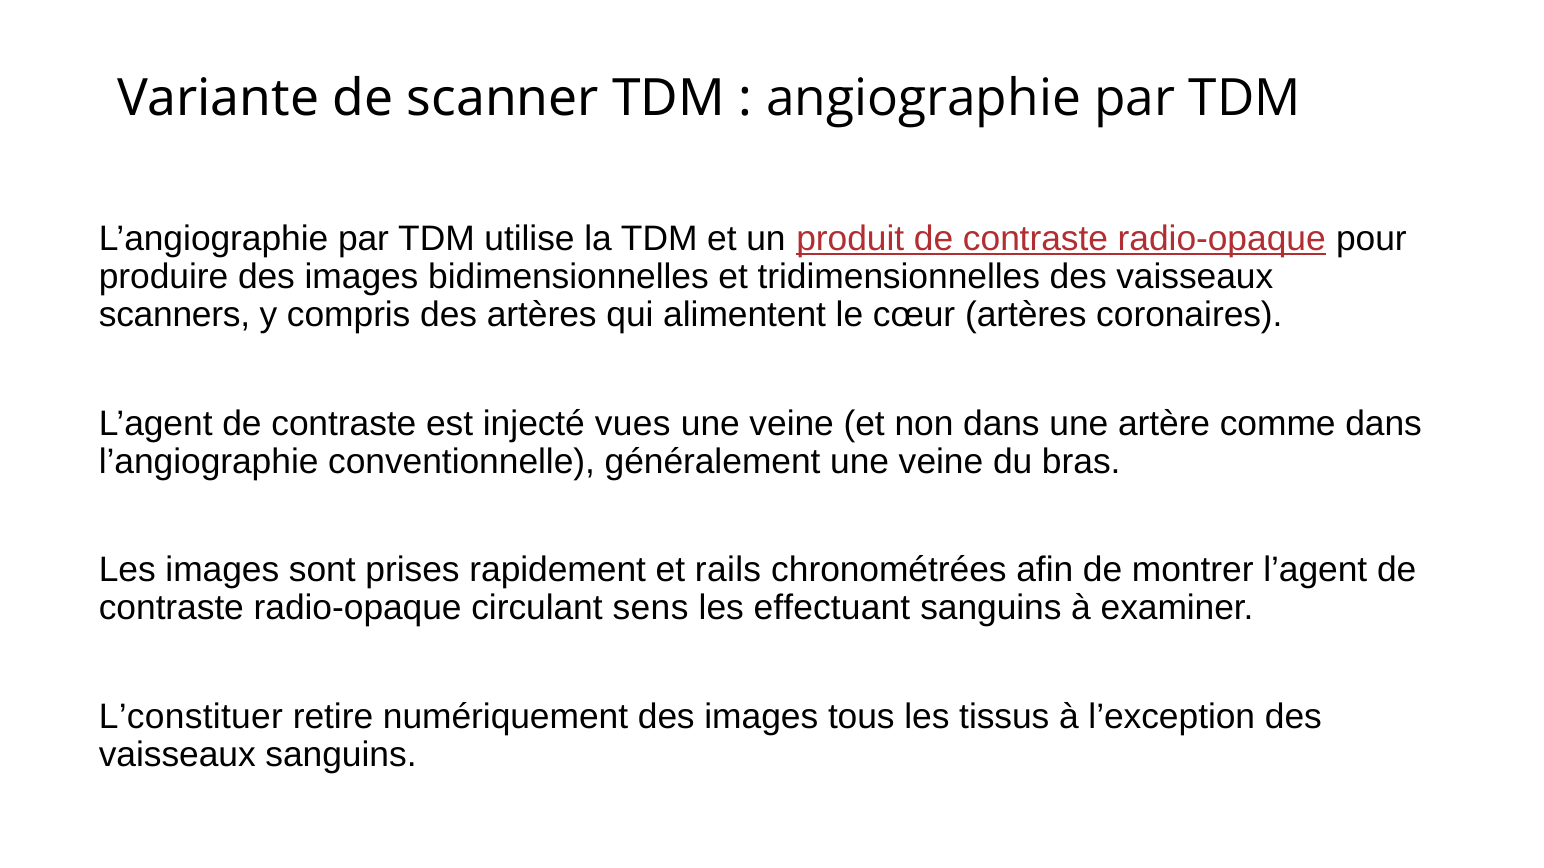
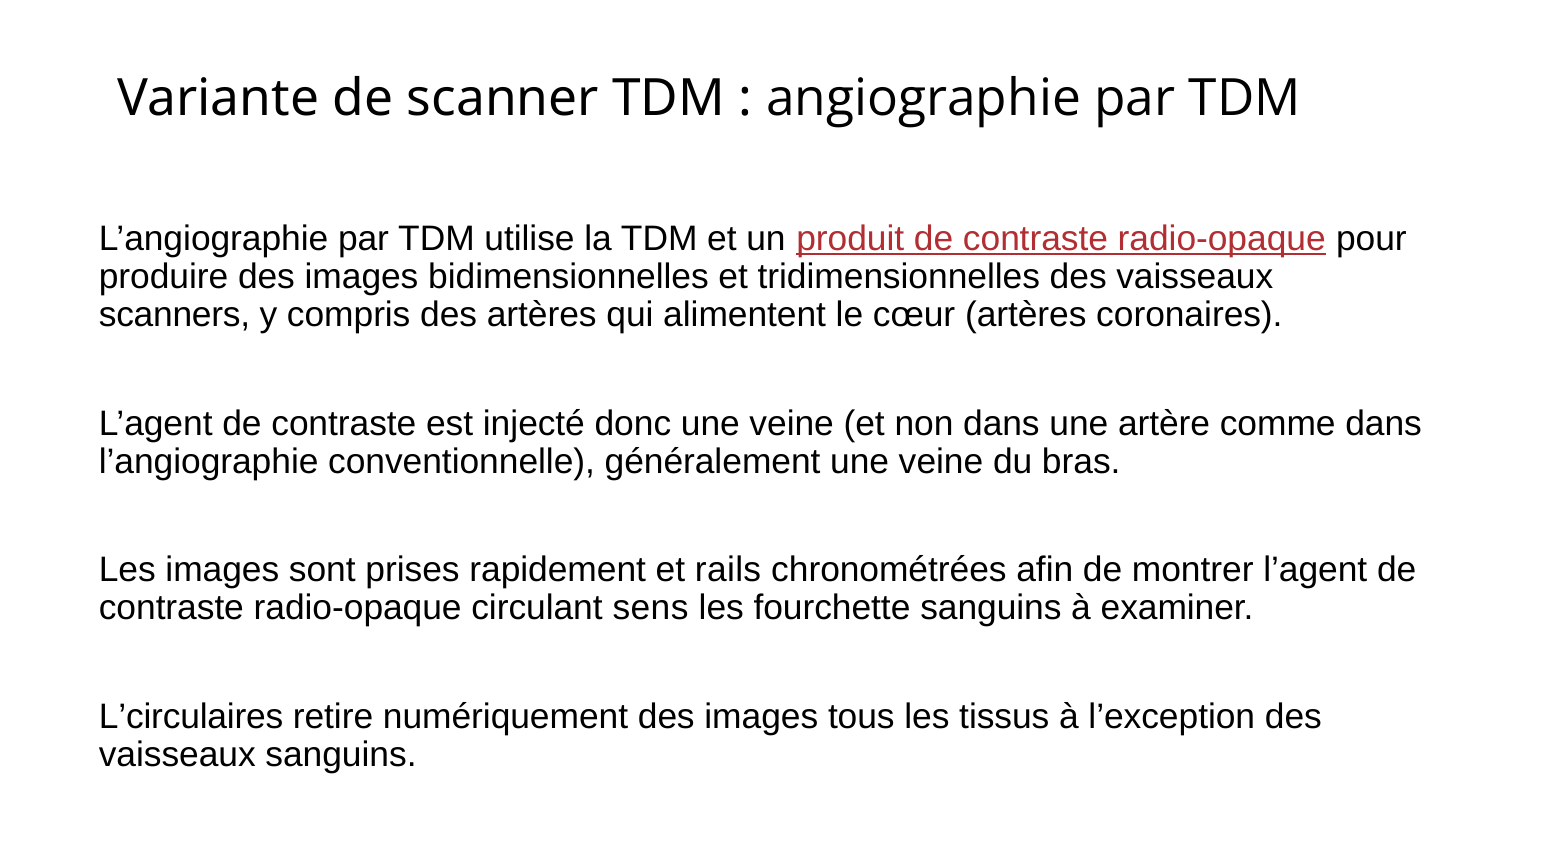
vues: vues -> donc (633, 424)
effectuant: effectuant -> fourchette (832, 609)
L’constituer: L’constituer -> L’circulaires (191, 717)
